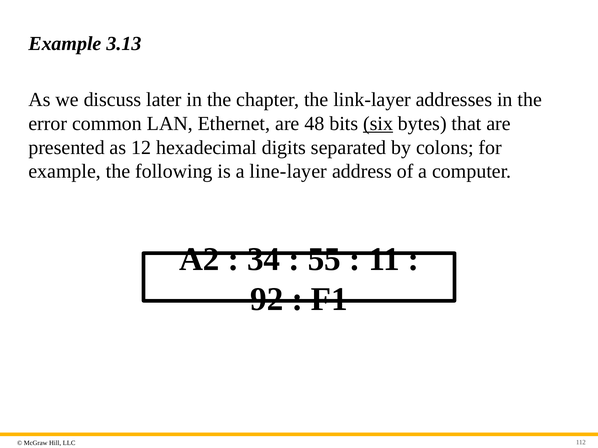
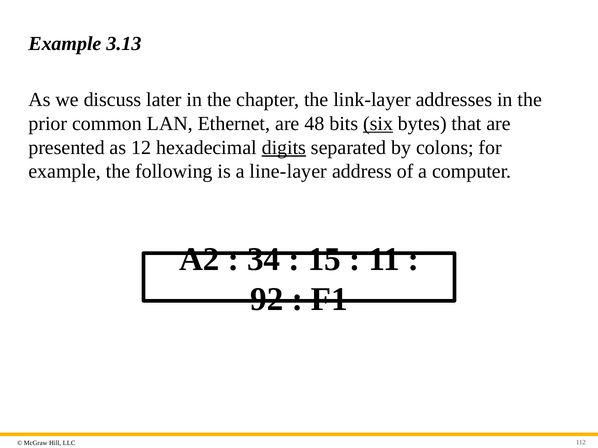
error: error -> prior (48, 124)
digits underline: none -> present (284, 148)
55: 55 -> 15 (324, 260)
